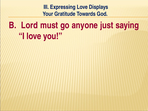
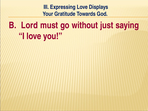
anyone: anyone -> without (85, 25)
